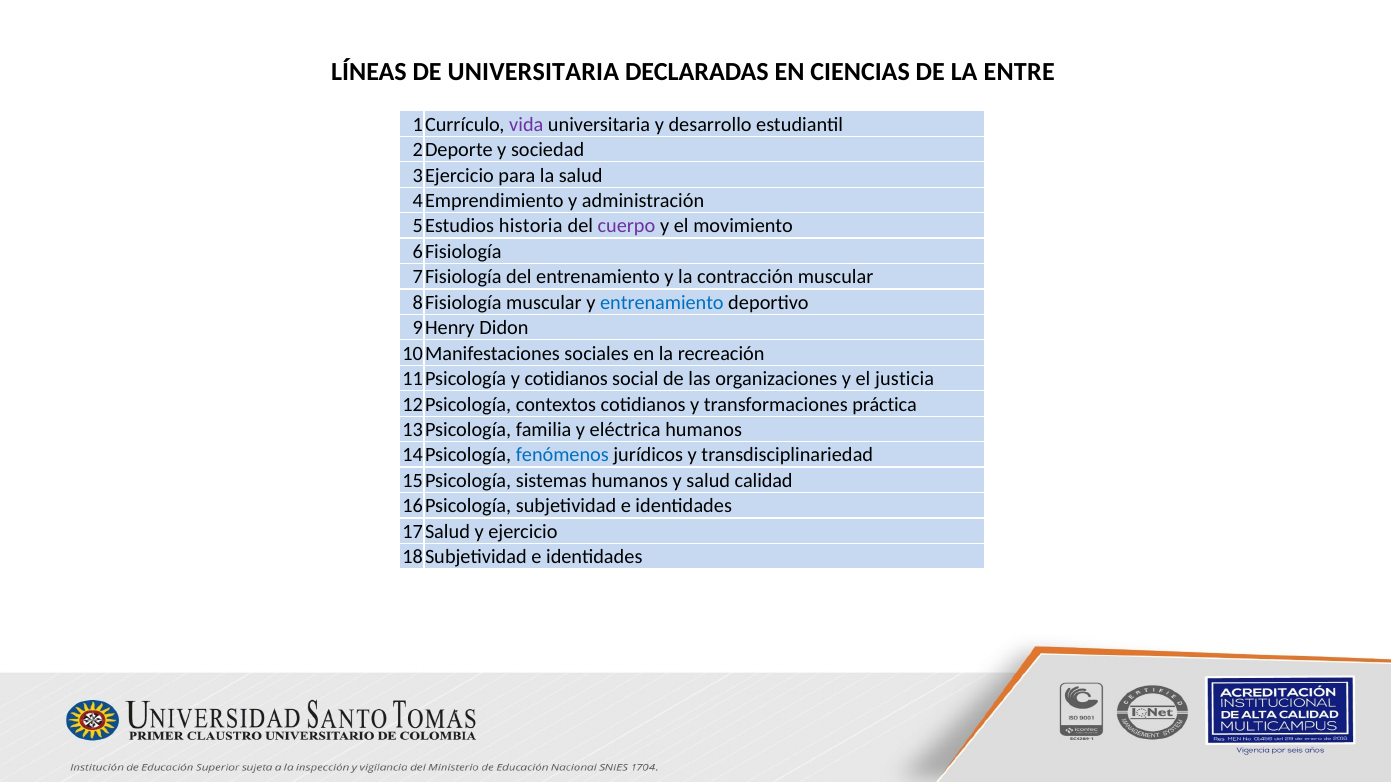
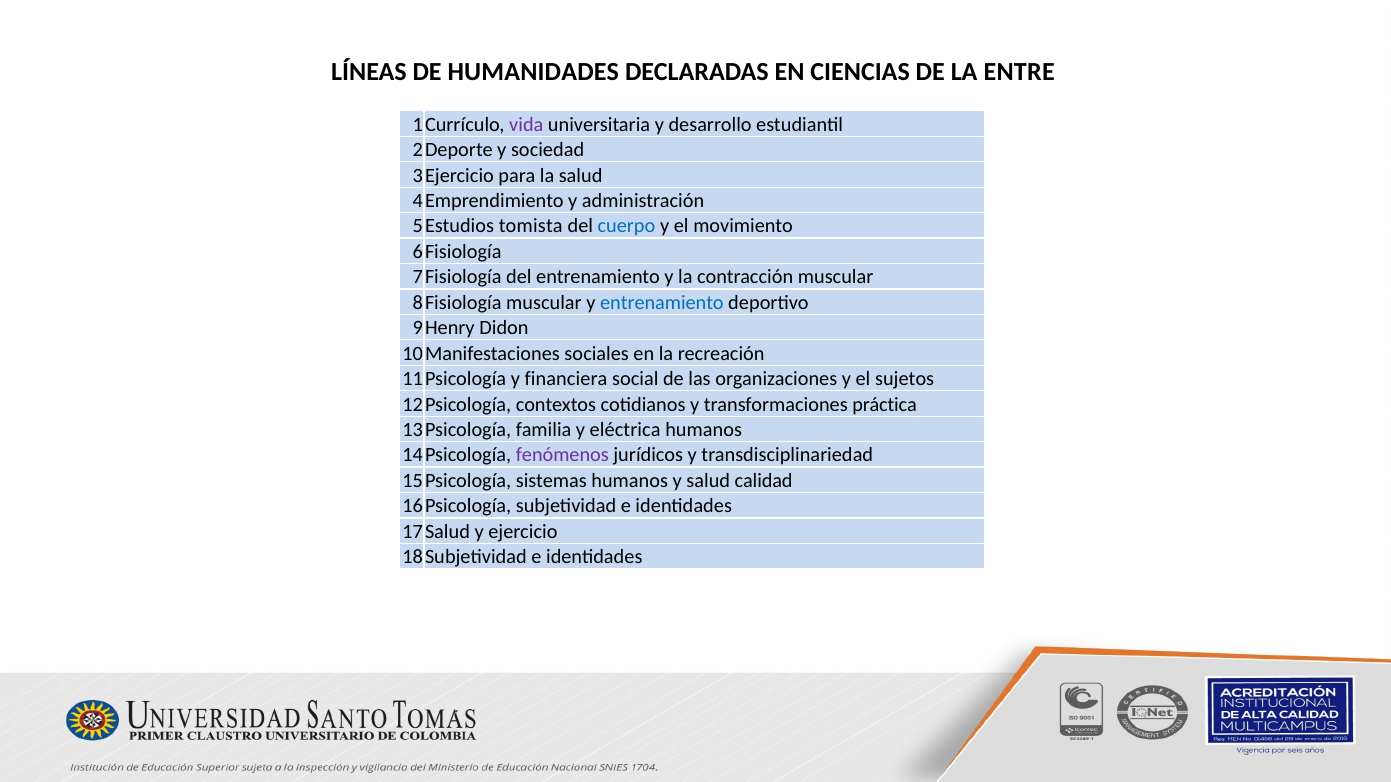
DE UNIVERSITARIA: UNIVERSITARIA -> HUMANIDADES (533, 72)
historia: historia -> tomista (531, 226)
cuerpo colour: purple -> blue (626, 226)
y cotidianos: cotidianos -> financiera (566, 379)
justicia: justicia -> sujetos (905, 379)
fenómenos colour: blue -> purple (562, 456)
